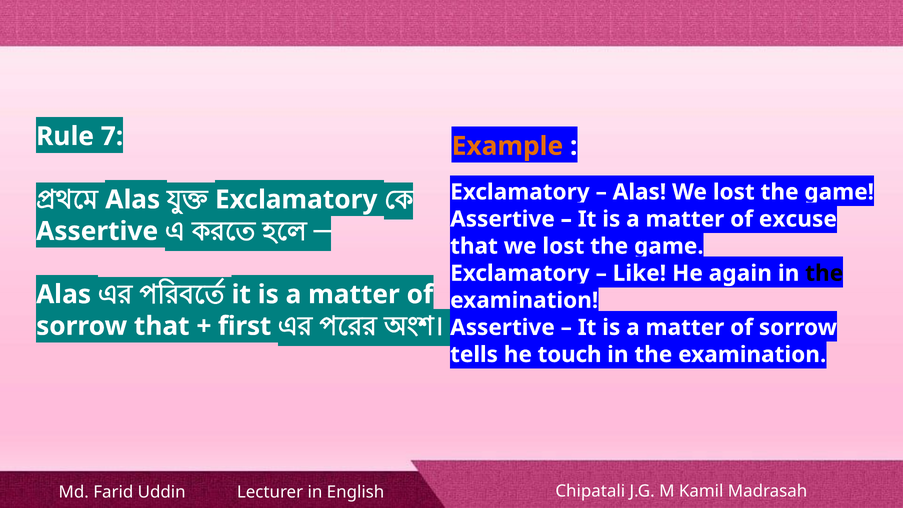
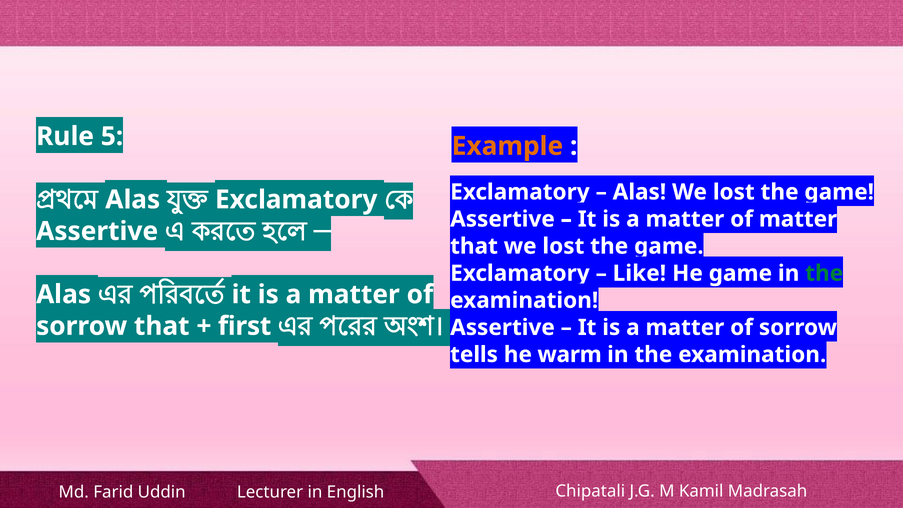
7: 7 -> 5 (112, 136)
of excuse: excuse -> matter (798, 219)
He again: again -> game (740, 273)
the colour: black -> green (824, 273)
touch: touch -> warm (570, 355)
